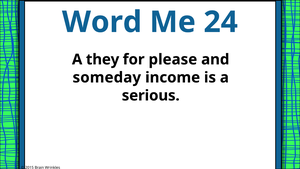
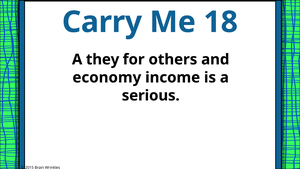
Word: Word -> Carry (102, 22)
24: 24 -> 18 (221, 22)
please: please -> others (173, 59)
someday: someday -> economy (107, 77)
